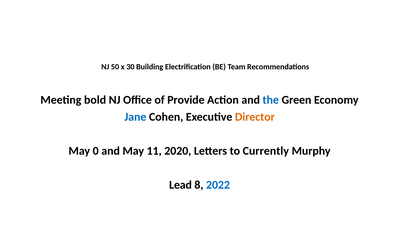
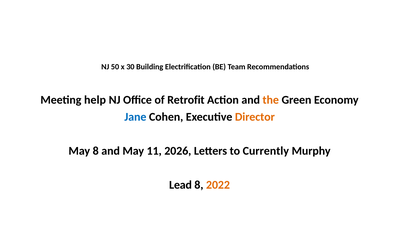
bold: bold -> help (95, 100)
Provide: Provide -> Retrofit (186, 100)
the colour: blue -> orange (271, 100)
May 0: 0 -> 8 (96, 151)
2020: 2020 -> 2026 (178, 151)
2022 colour: blue -> orange (218, 185)
